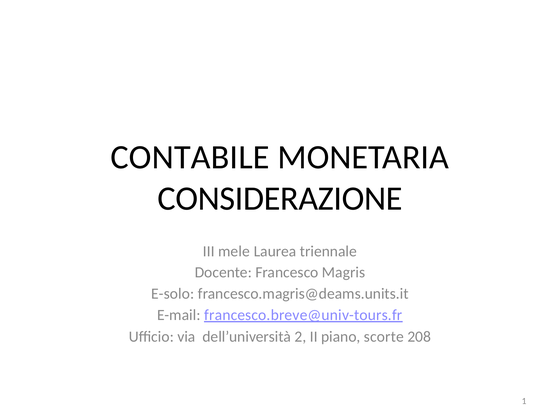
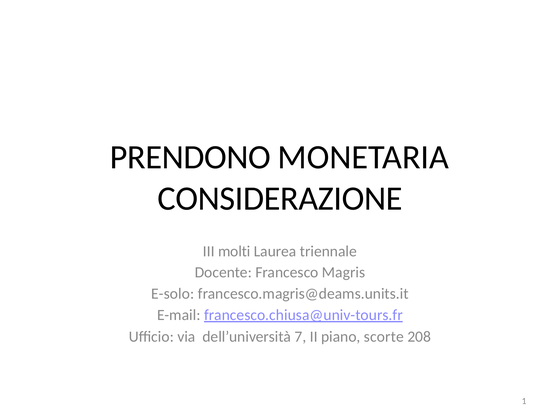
CONTABILE: CONTABILE -> PRENDONO (190, 157)
mele: mele -> molti (234, 251)
francesco.breve@univ-tours.fr: francesco.breve@univ-tours.fr -> francesco.chiusa@univ-tours.fr (303, 315)
2: 2 -> 7 (300, 337)
